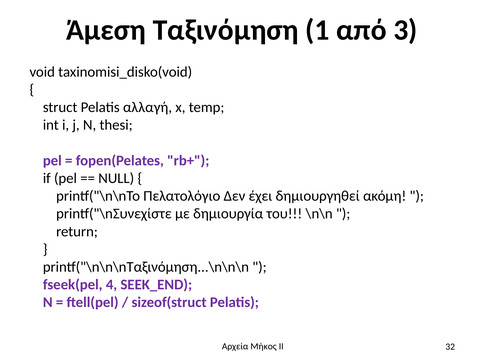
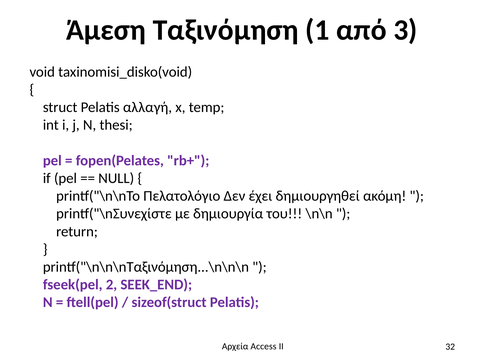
4: 4 -> 2 (111, 285)
Μήκος: Μήκος -> Access (264, 346)
